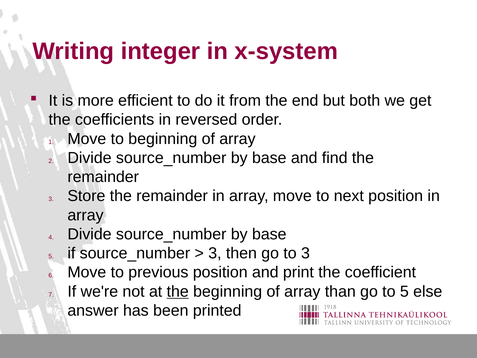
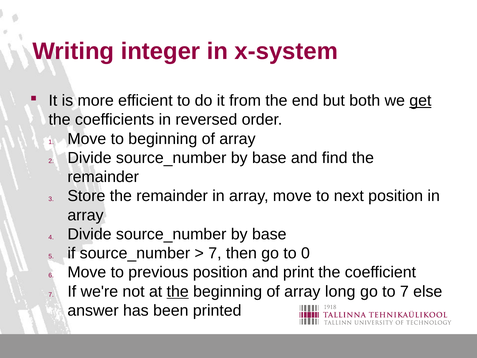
get underline: none -> present (420, 100)
3: 3 -> 7 (215, 253)
to 3: 3 -> 0 (305, 253)
than: than -> long (340, 291)
to 5: 5 -> 7 (404, 291)
